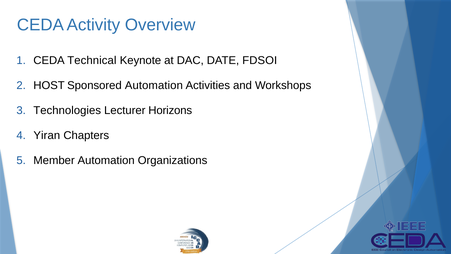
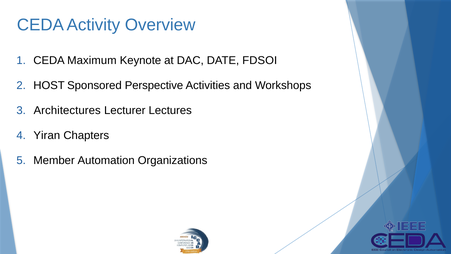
Technical: Technical -> Maximum (92, 60)
Sponsored Automation: Automation -> Perspective (154, 85)
Technologies: Technologies -> Architectures (67, 110)
Horizons: Horizons -> Lectures (170, 110)
